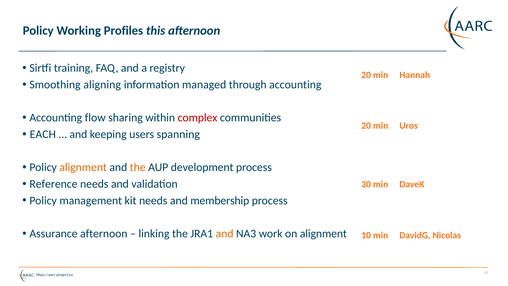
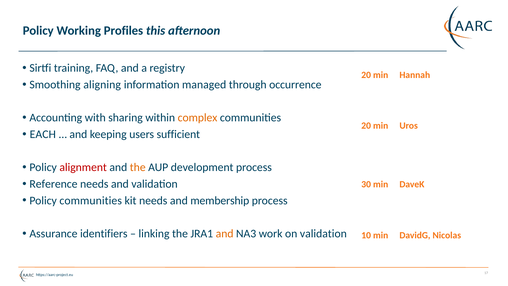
through accounting: accounting -> occurrence (295, 85)
flow: flow -> with (95, 118)
complex colour: red -> orange (198, 118)
spanning: spanning -> sufficient (178, 134)
alignment colour: orange -> red (83, 167)
Policy management: management -> communities (91, 200)
Assurance afternoon: afternoon -> identifiers (104, 233)
on alignment: alignment -> validation (323, 233)
